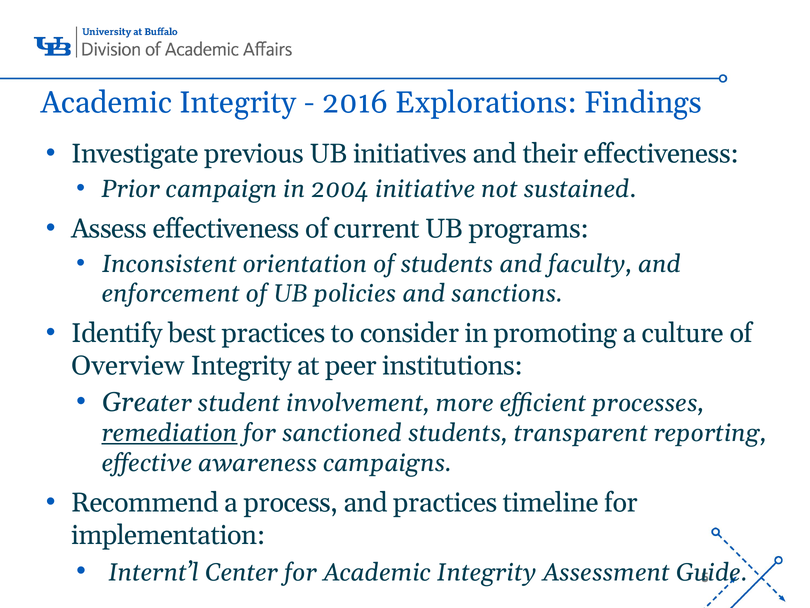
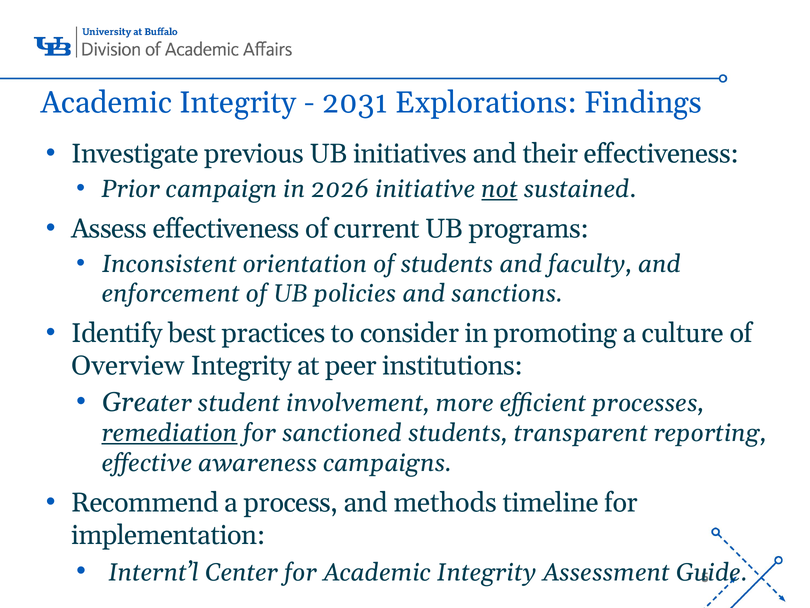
2016: 2016 -> 2031 (355, 102)
2004: 2004 -> 2026 (340, 189)
not underline: none -> present (500, 189)
and practices: practices -> methods (445, 502)
